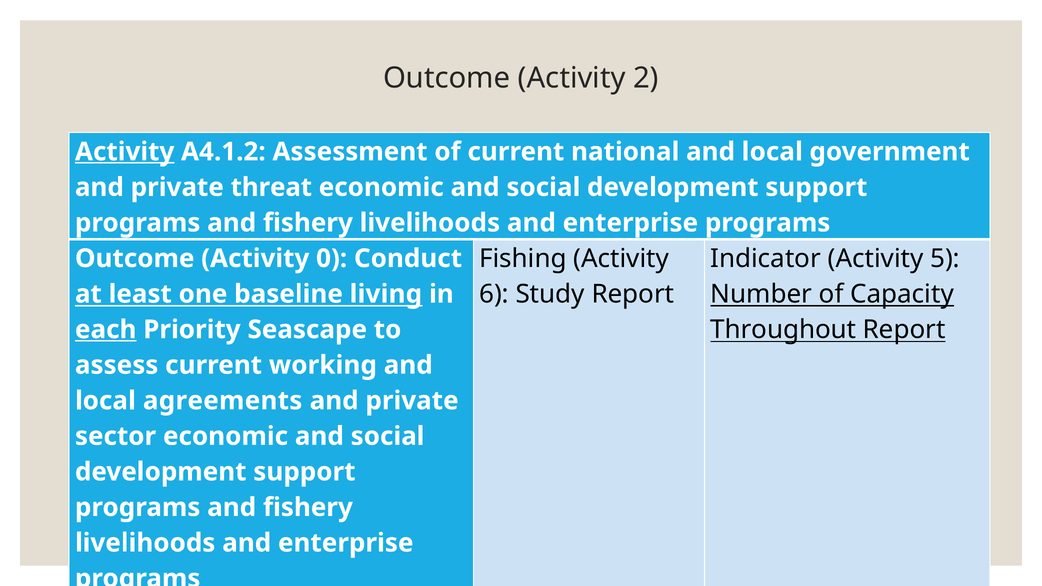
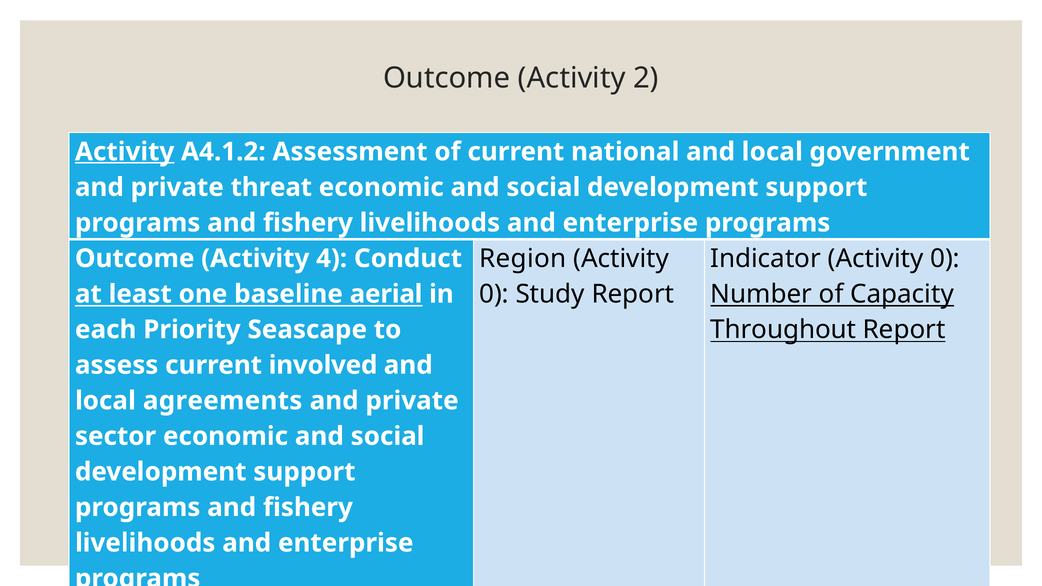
Fishing: Fishing -> Region (523, 259)
Indicator Activity 5: 5 -> 0 (945, 259)
0: 0 -> 4 (332, 259)
6: 6 -> 0 (494, 294)
living: living -> aerial (386, 294)
each underline: present -> none (106, 330)
working: working -> involved (323, 365)
